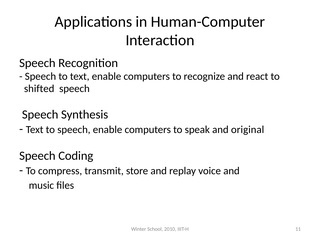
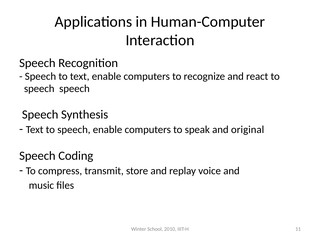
shifted: shifted -> speech (39, 89)
